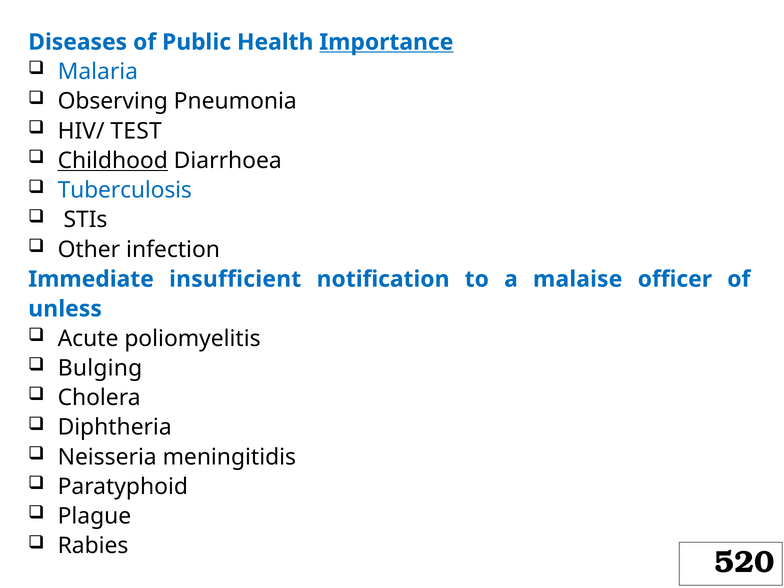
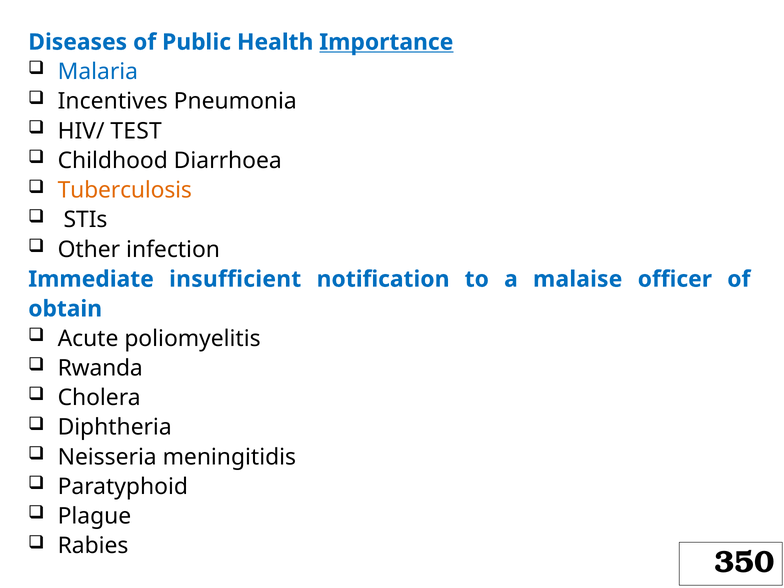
Observing: Observing -> Incentives (113, 101)
Childhood underline: present -> none (113, 161)
Tuberculosis colour: blue -> orange (125, 190)
unless: unless -> obtain (65, 309)
Bulging: Bulging -> Rwanda (100, 368)
520: 520 -> 350 (744, 562)
